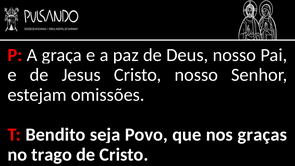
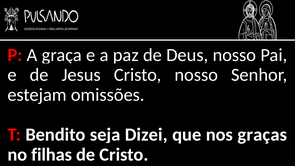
Povo: Povo -> Dizei (146, 135)
trago: trago -> filhas (52, 154)
